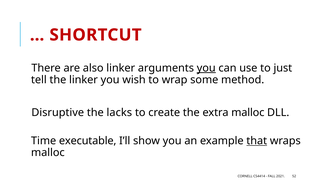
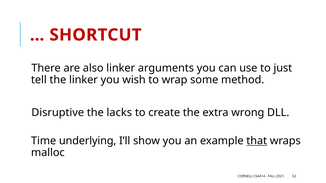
you underline: present -> none (206, 68)
extra malloc: malloc -> wrong (248, 113)
executable: executable -> underlying (88, 141)
